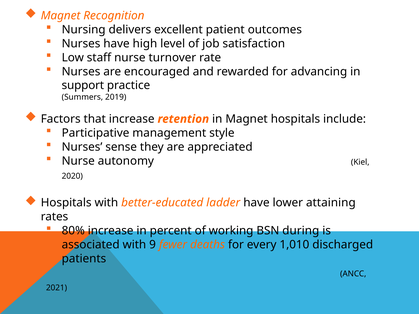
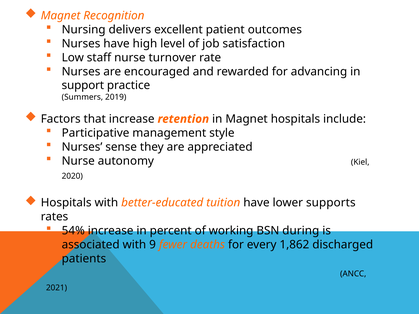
ladder: ladder -> tuition (223, 203)
attaining: attaining -> supports (331, 203)
80%: 80% -> 54% (73, 231)
1,010: 1,010 -> 1,862 (294, 245)
